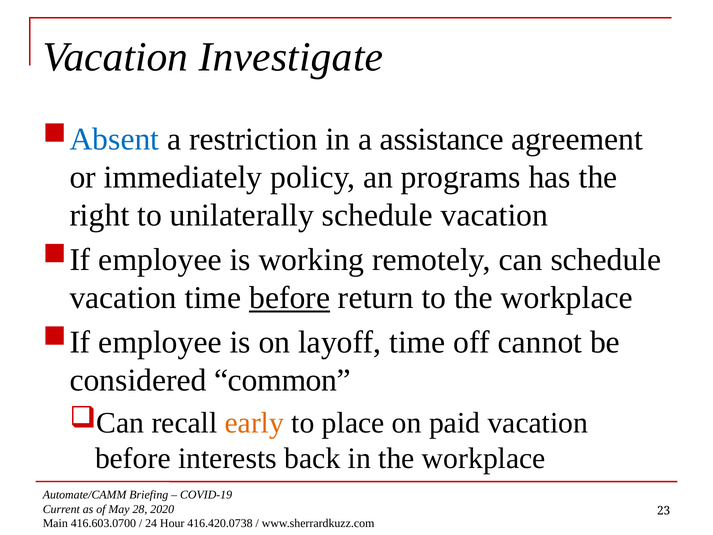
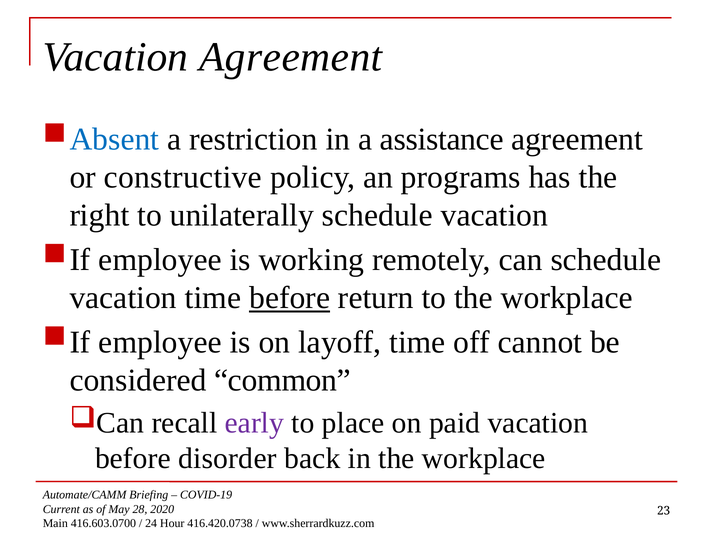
Vacation Investigate: Investigate -> Agreement (291, 57)
immediately: immediately -> constructive (183, 177)
early colour: orange -> purple (254, 423)
interests: interests -> disorder (227, 458)
